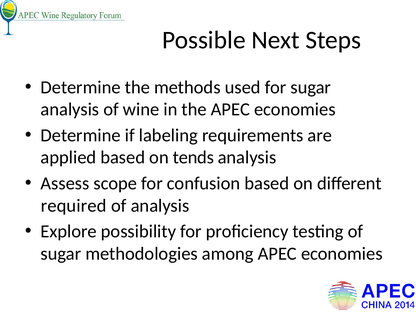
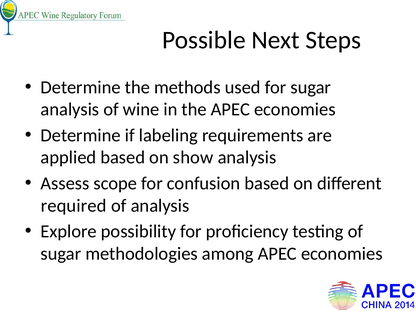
tends: tends -> show (193, 158)
